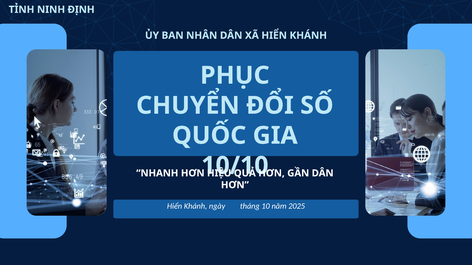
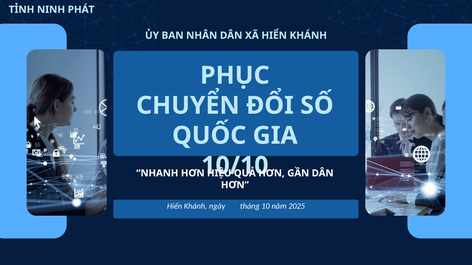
ĐỊNH: ĐỊNH -> PHÁT (81, 10)
